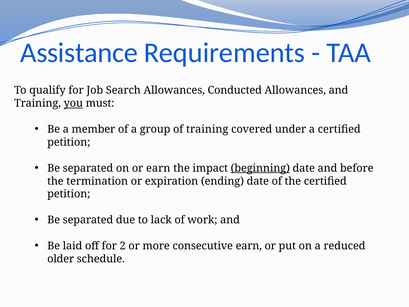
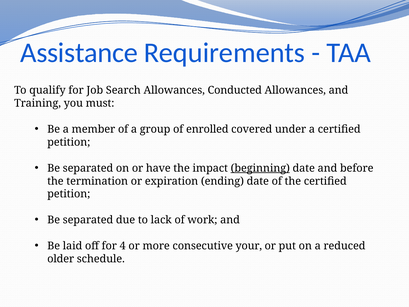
you underline: present -> none (73, 103)
of training: training -> enrolled (207, 129)
or earn: earn -> have (158, 168)
2: 2 -> 4 (123, 246)
consecutive earn: earn -> your (249, 246)
